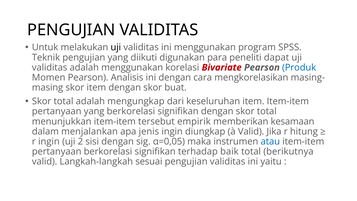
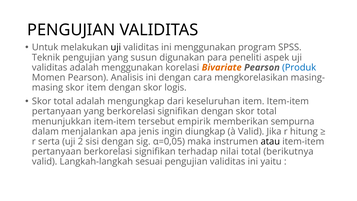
diikuti: diikuti -> susun (144, 57)
dapat: dapat -> aspek (277, 57)
Bivariate colour: red -> orange (222, 67)
buat: buat -> logis (176, 88)
kesamaan: kesamaan -> sempurna (293, 121)
r ingin: ingin -> serta (49, 141)
atau colour: blue -> black (270, 141)
baik: baik -> nilai (229, 151)
